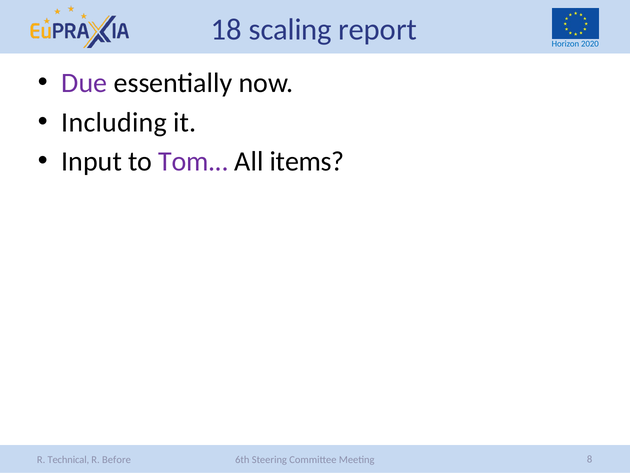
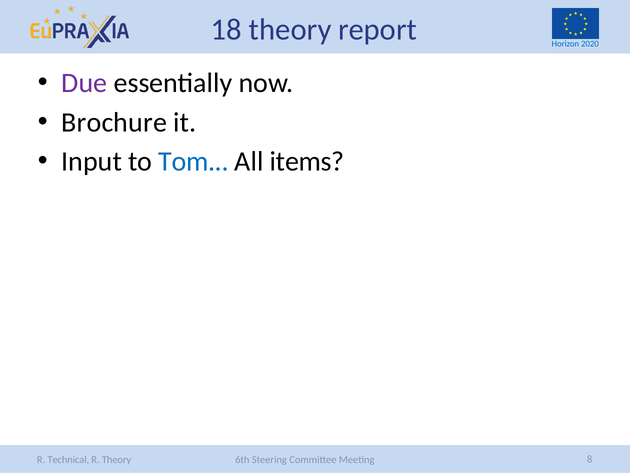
18 scaling: scaling -> theory (290, 30)
Including: Including -> Brochure (114, 122)
Tom colour: purple -> blue (193, 161)
R Before: Before -> Theory (117, 459)
